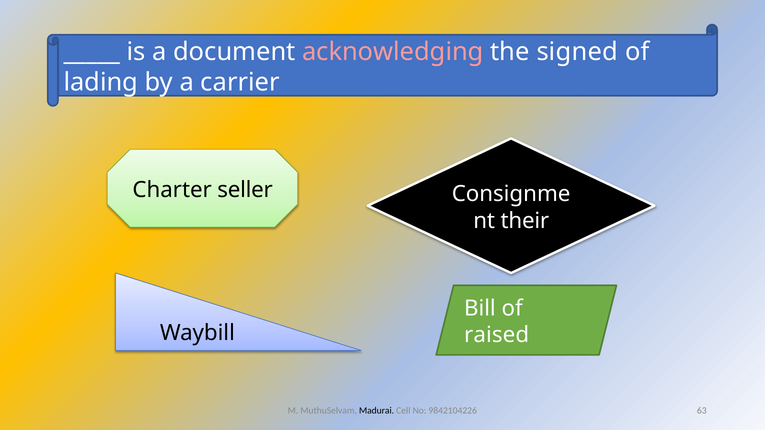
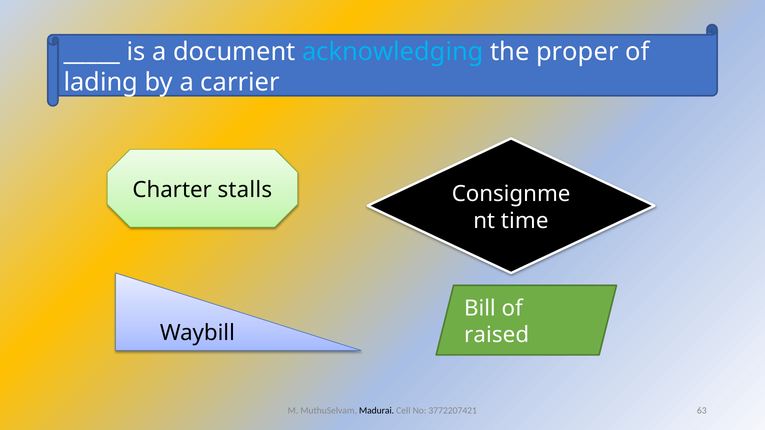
acknowledging colour: pink -> light blue (393, 52)
signed: signed -> proper (577, 52)
seller: seller -> stalls (245, 190)
their: their -> time (525, 221)
9842104226: 9842104226 -> 3772207421 (453, 411)
